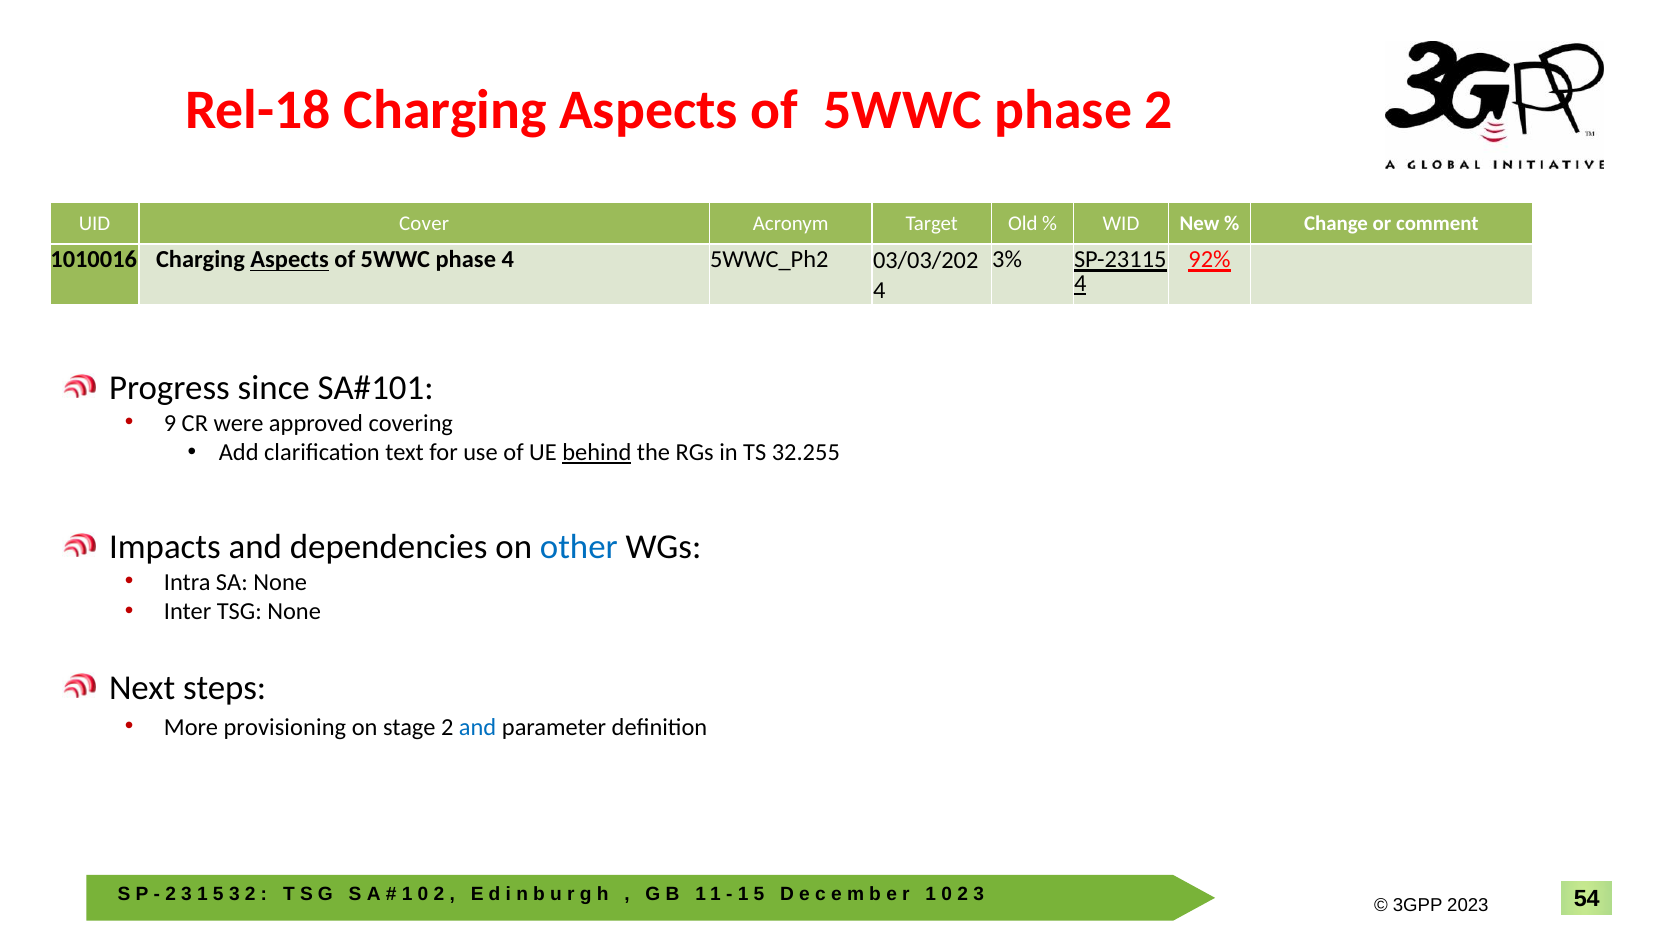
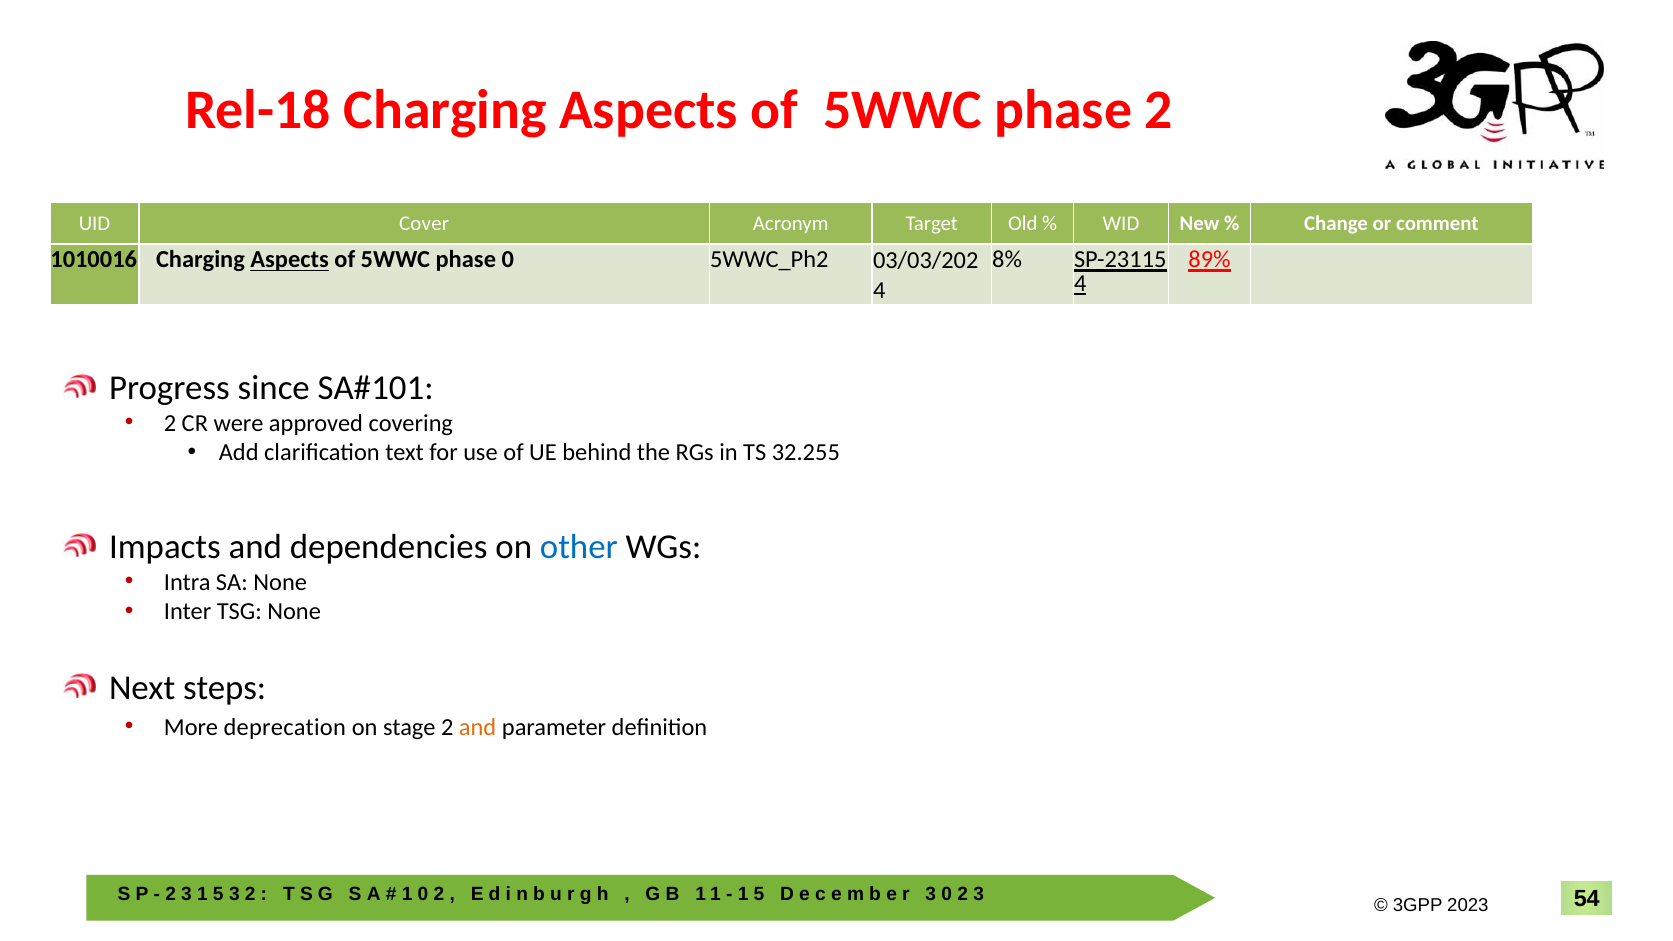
phase 4: 4 -> 0 (508, 260)
3%: 3% -> 8% (1007, 260)
92%: 92% -> 89% (1210, 260)
9: 9 -> 2 (170, 423)
behind underline: present -> none (597, 452)
provisioning: provisioning -> deprecation (285, 727)
and colour: blue -> orange (478, 727)
1: 1 -> 3 (931, 894)
